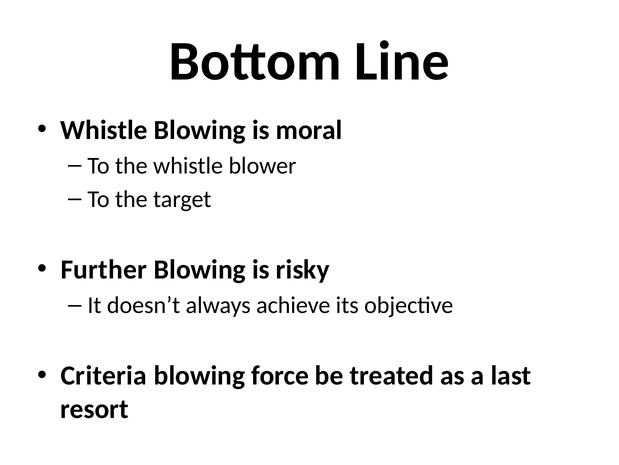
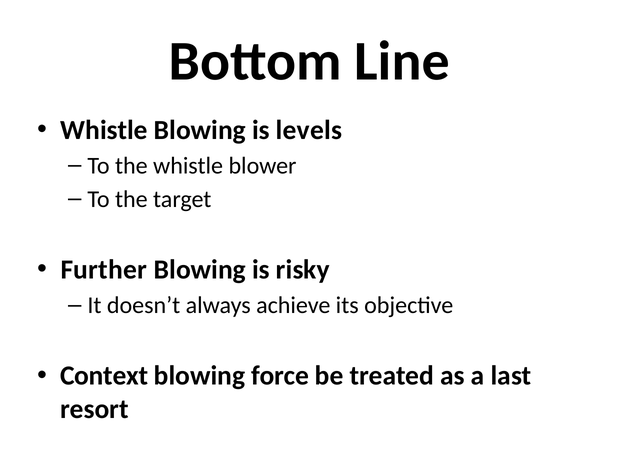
moral: moral -> levels (309, 130)
Criteria: Criteria -> Context (104, 375)
